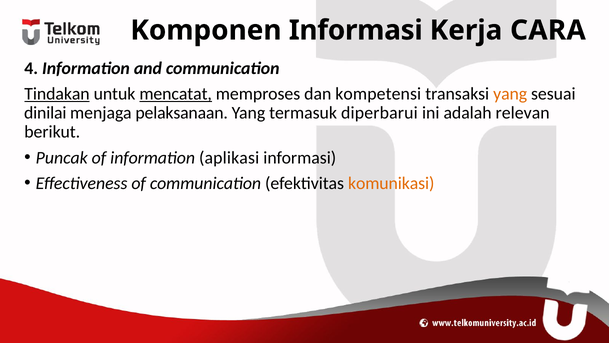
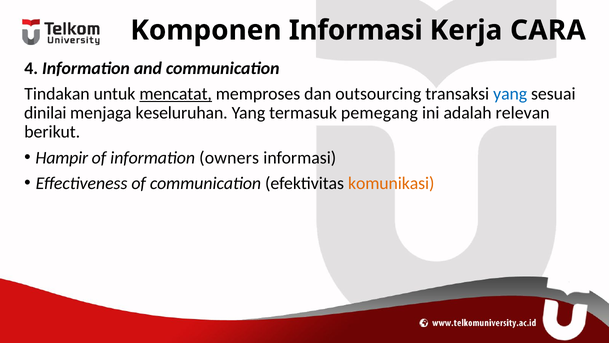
Tindakan underline: present -> none (57, 94)
kompetensi: kompetensi -> outsourcing (378, 94)
yang colour: orange -> blue (510, 94)
pelaksanaan: pelaksanaan -> keseluruhan (182, 113)
diperbarui: diperbarui -> pemegang (379, 113)
Puncak: Puncak -> Hampir (62, 157)
aplikasi: aplikasi -> owners (229, 157)
